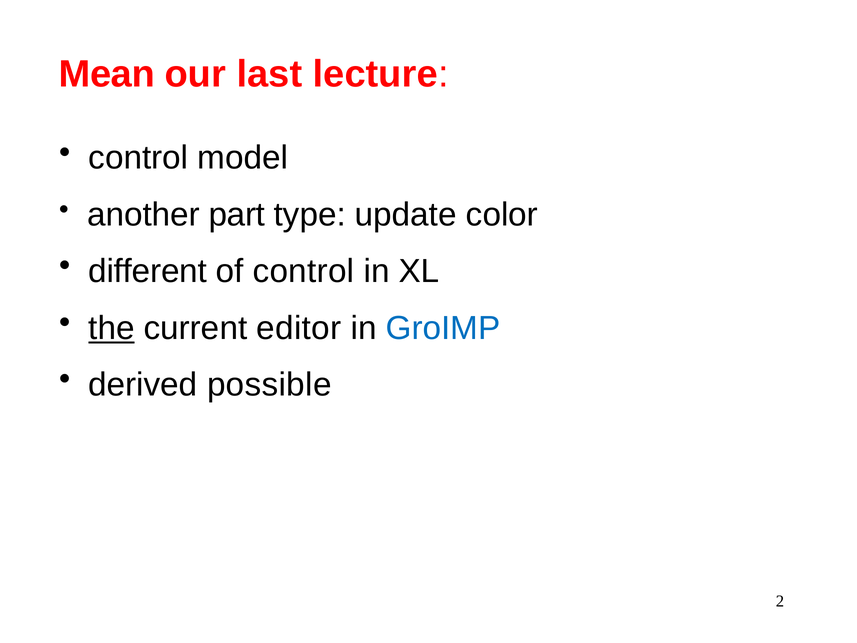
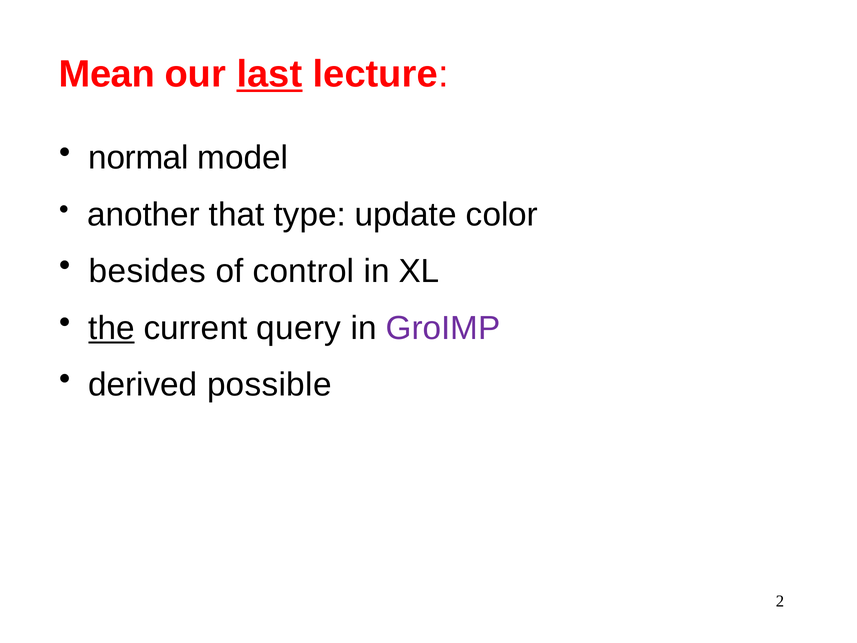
last underline: none -> present (269, 74)
control: control -> normal (138, 158)
part: part -> that (237, 215)
different: different -> besides (147, 271)
editor: editor -> query (299, 328)
GroIMP colour: blue -> purple (443, 328)
